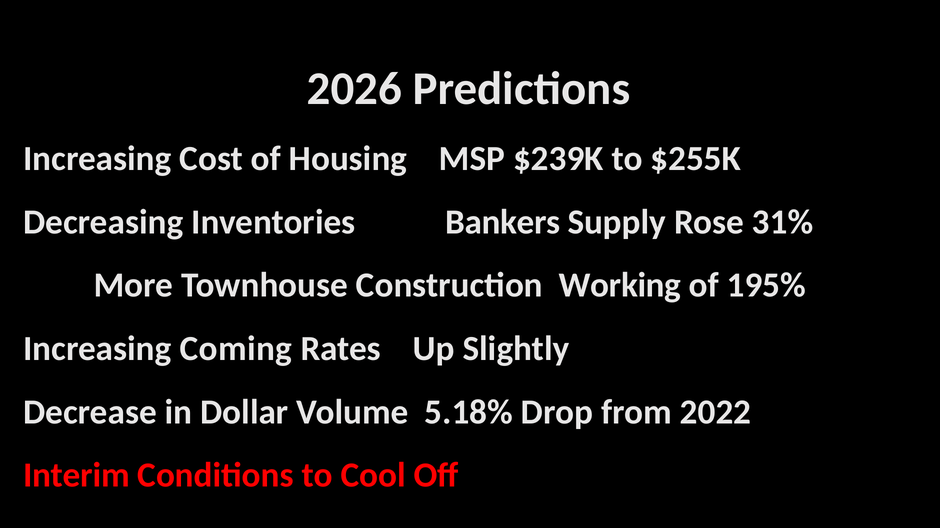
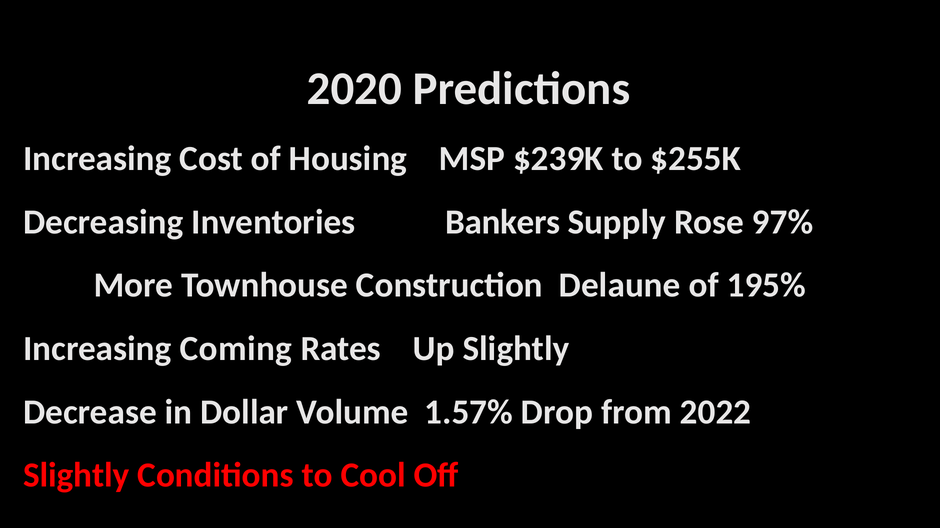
2026: 2026 -> 2020 (354, 89)
31%: 31% -> 97% (783, 222)
Working: Working -> Delaune (620, 286)
5.18%: 5.18% -> 1.57% (469, 413)
Interim: Interim -> Slightly (76, 476)
